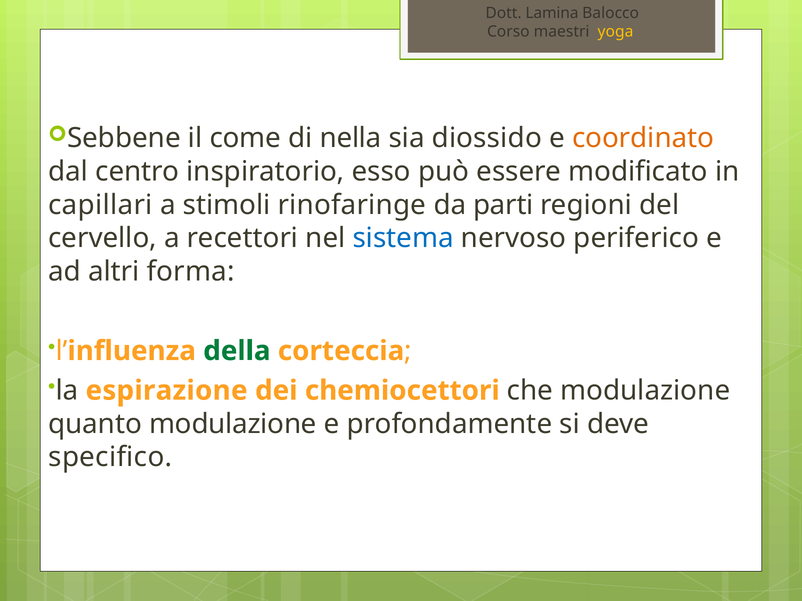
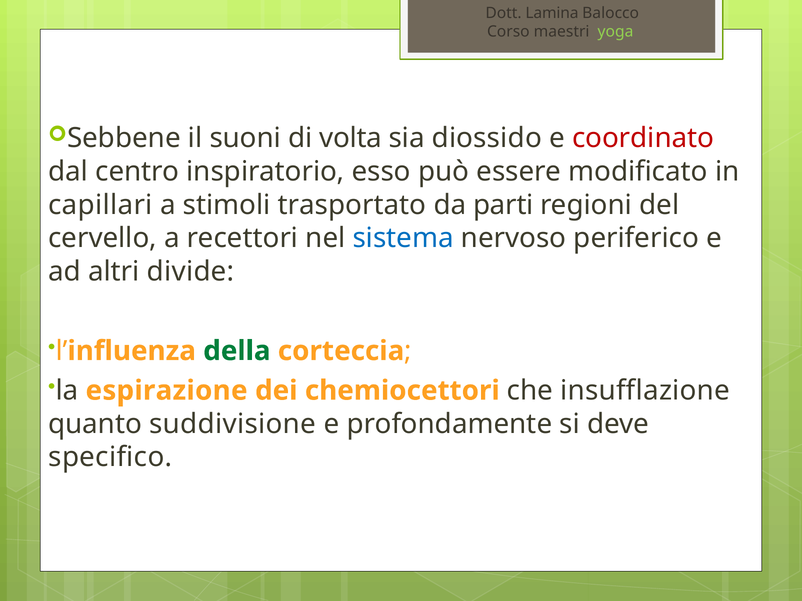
yoga colour: yellow -> light green (615, 32)
come: come -> suoni (245, 138)
nella: nella -> volta (351, 138)
coordinato colour: orange -> red (643, 138)
rinofaringe: rinofaringe -> trasportato (352, 205)
forma: forma -> divide (191, 272)
che modulazione: modulazione -> insufflazione (645, 391)
quanto modulazione: modulazione -> suddivisione (233, 424)
